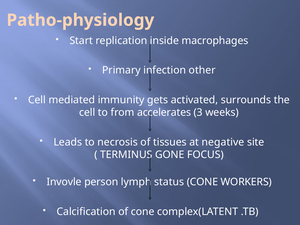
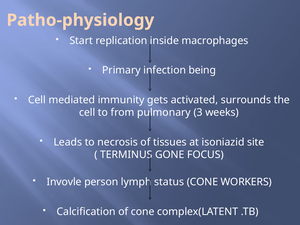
other: other -> being (202, 70)
accelerates: accelerates -> pulmonary (164, 112)
negative: negative -> isoniazid (223, 142)
